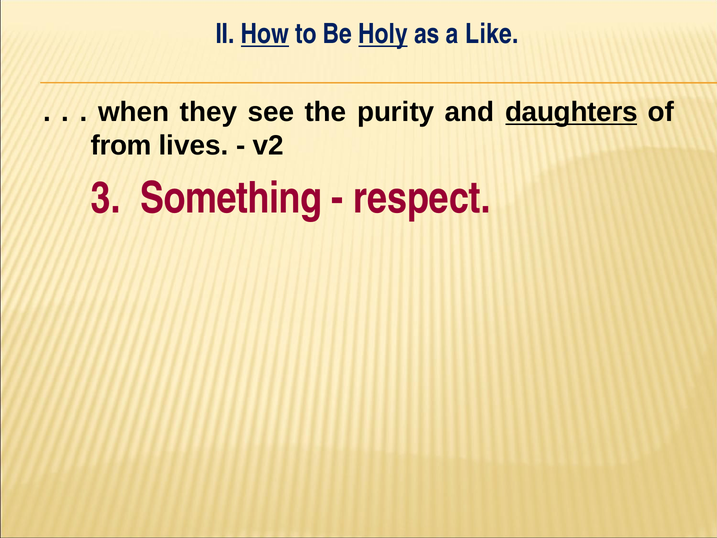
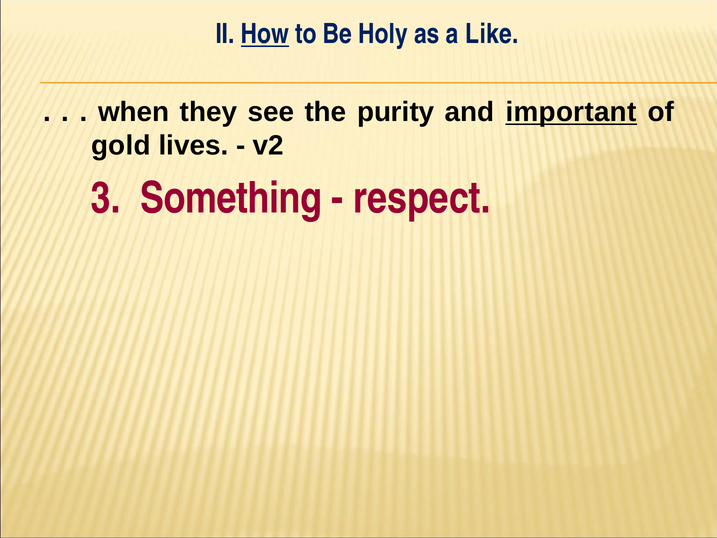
Holy underline: present -> none (383, 34)
daughters: daughters -> important (571, 112)
from: from -> gold (121, 145)
